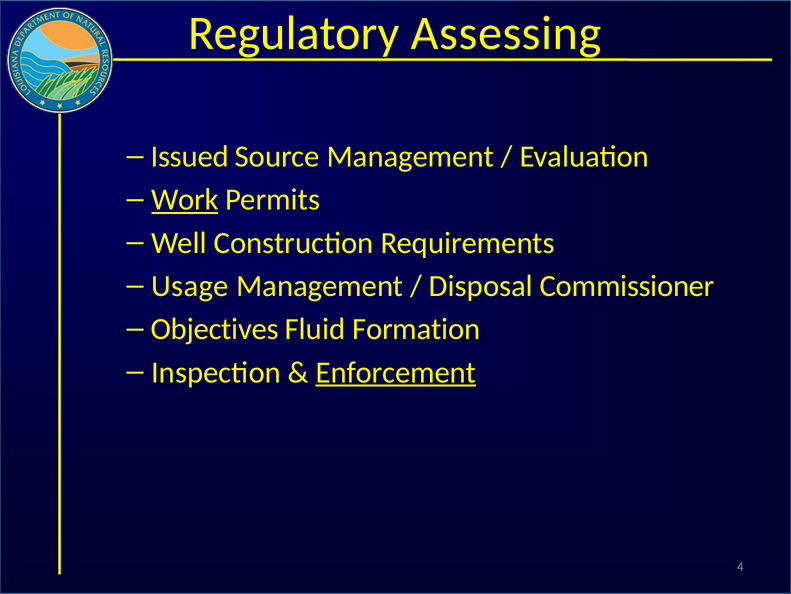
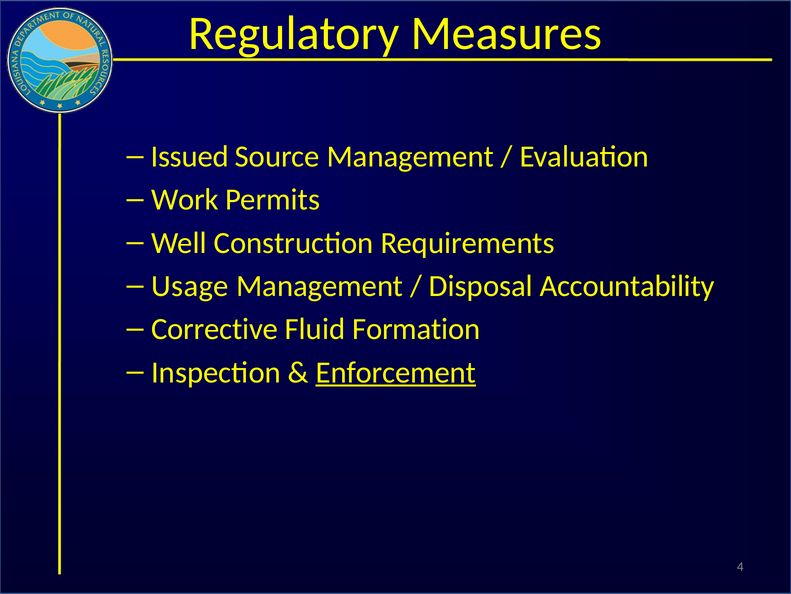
Assessing: Assessing -> Measures (506, 33)
Work underline: present -> none (185, 199)
Commissioner: Commissioner -> Accountability (627, 286)
Objectives: Objectives -> Corrective (215, 329)
